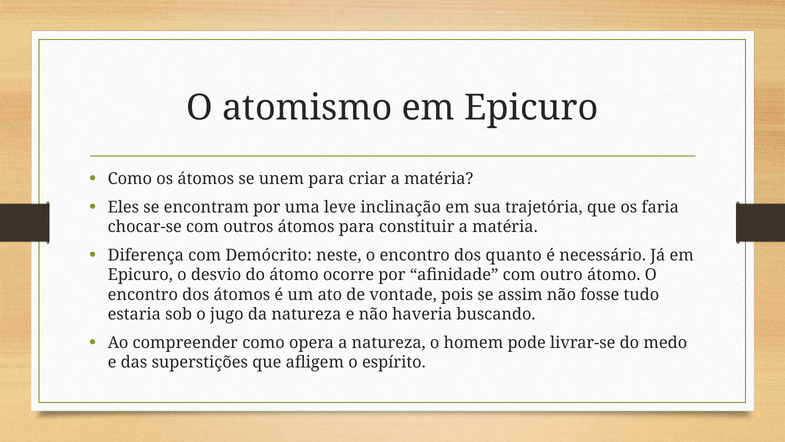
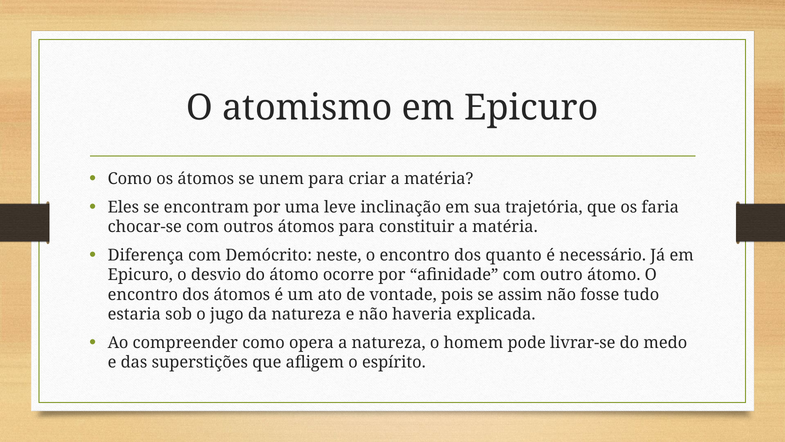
buscando: buscando -> explicada (496, 314)
